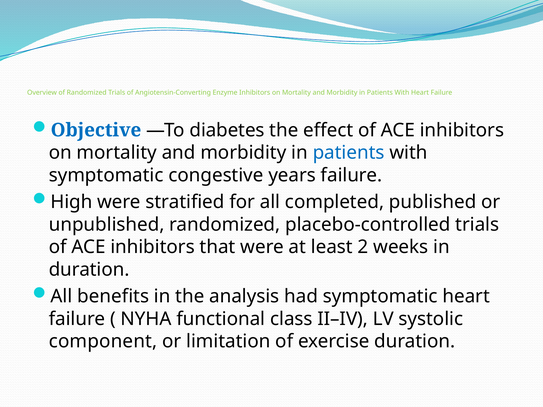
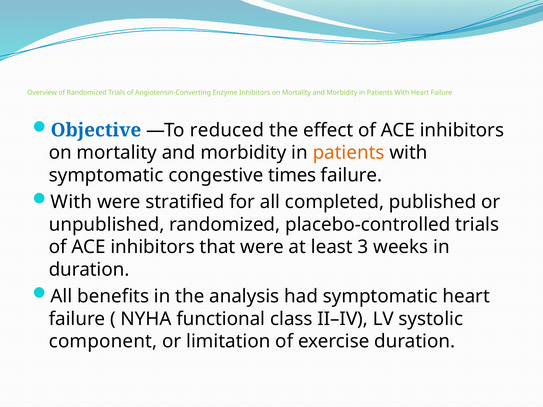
diabetes: diabetes -> reduced (227, 130)
patients colour: blue -> orange (349, 153)
years: years -> times (292, 175)
High: High -> With (71, 202)
2: 2 -> 3 (363, 247)
